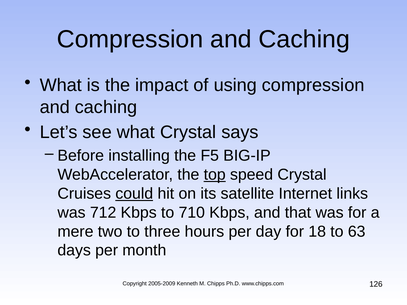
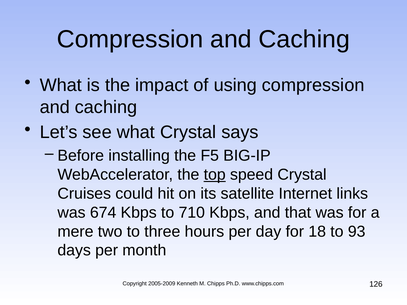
could underline: present -> none (134, 194)
712: 712 -> 674 (103, 213)
63: 63 -> 93 (357, 232)
